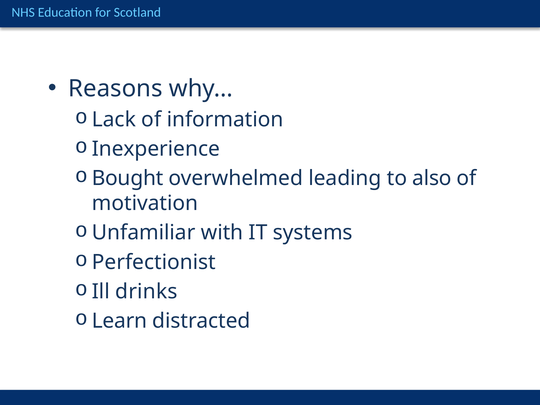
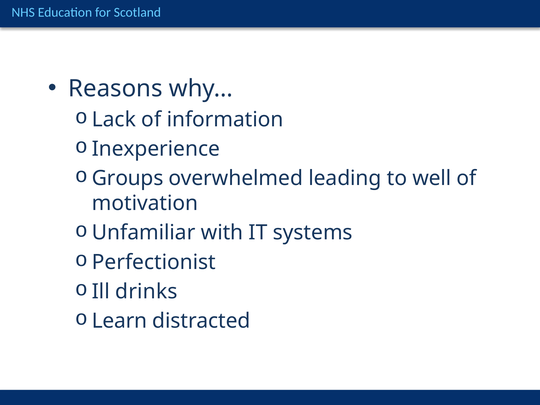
Bought: Bought -> Groups (128, 178)
also: also -> well (432, 178)
